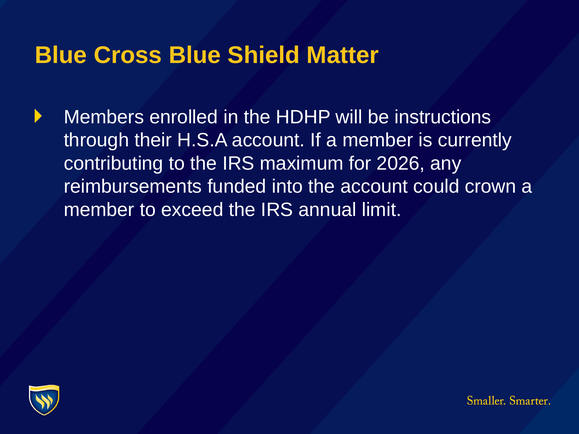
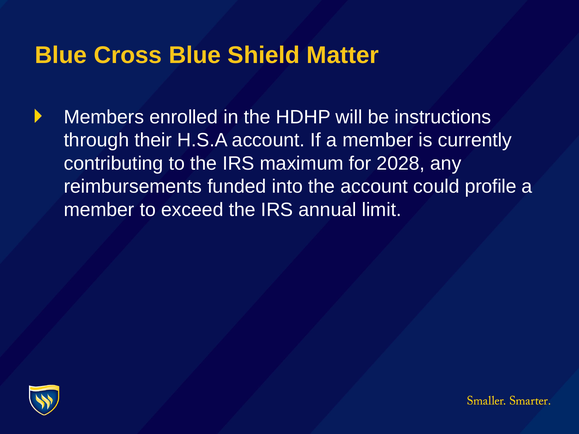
2026: 2026 -> 2028 (401, 163)
crown: crown -> profile (491, 187)
